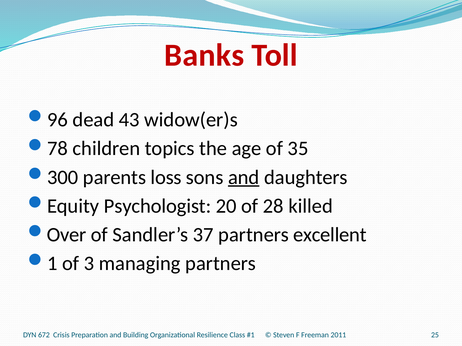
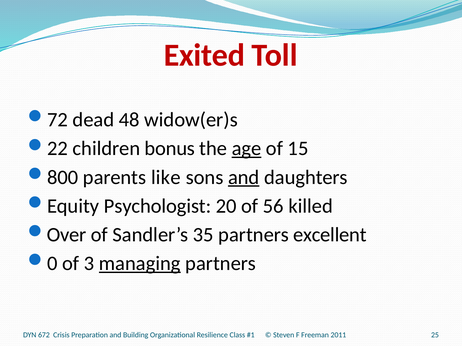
Banks: Banks -> Exited (204, 55)
96: 96 -> 72 (58, 120)
43: 43 -> 48 (129, 120)
78: 78 -> 22 (58, 149)
topics: topics -> bonus (170, 149)
age underline: none -> present (247, 149)
35: 35 -> 15 (298, 149)
300: 300 -> 800 (63, 178)
loss: loss -> like (166, 178)
28: 28 -> 56 (273, 206)
37: 37 -> 35 (203, 235)
1: 1 -> 0 (52, 264)
managing underline: none -> present (140, 264)
